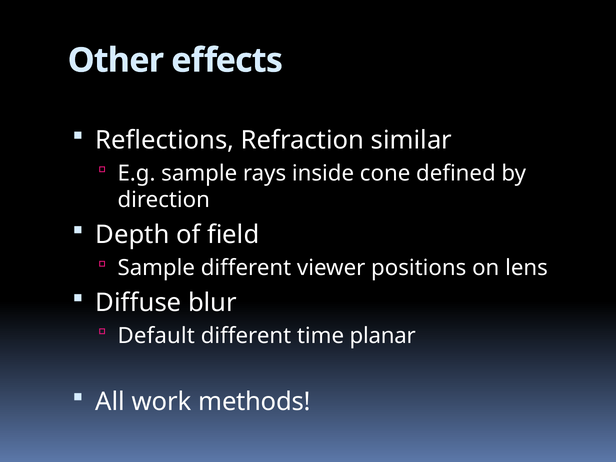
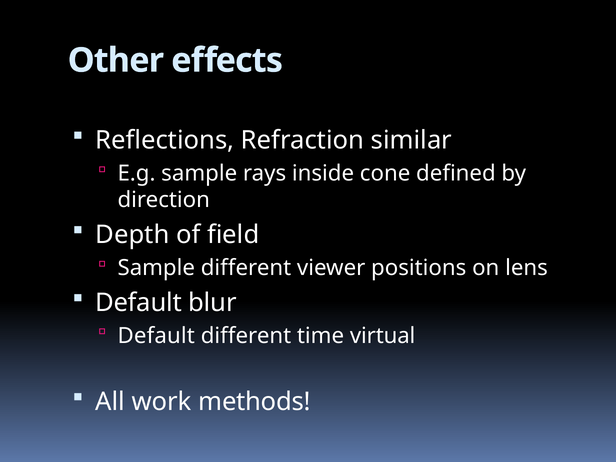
Diffuse: Diffuse -> Default (139, 303)
planar: planar -> virtual (383, 336)
